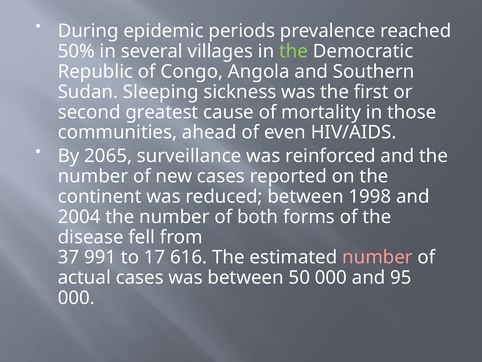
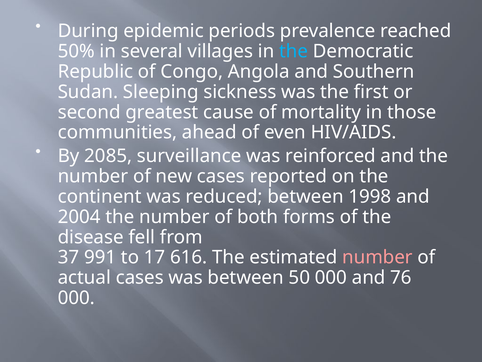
the colour: light green -> light blue (294, 51)
2065: 2065 -> 2085 (108, 156)
95: 95 -> 76 (401, 277)
